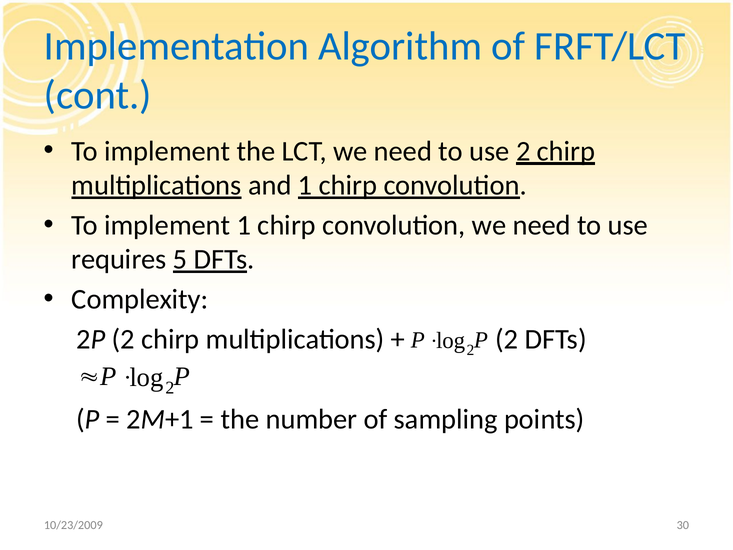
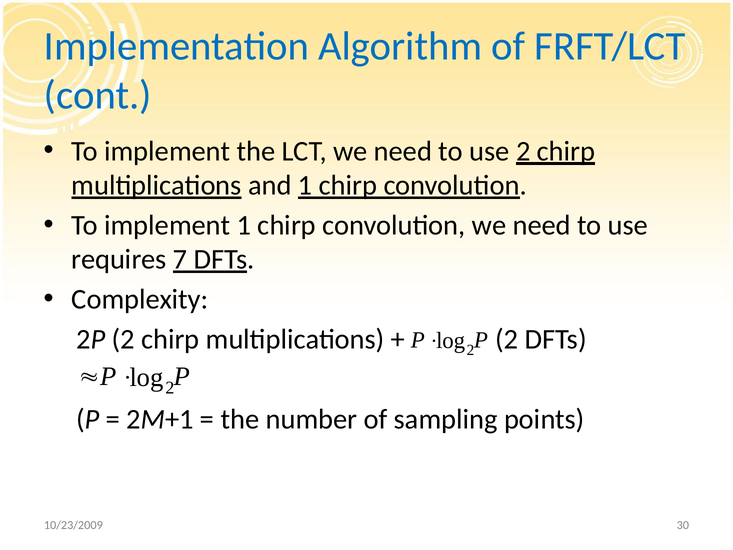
5: 5 -> 7 (180, 259)
